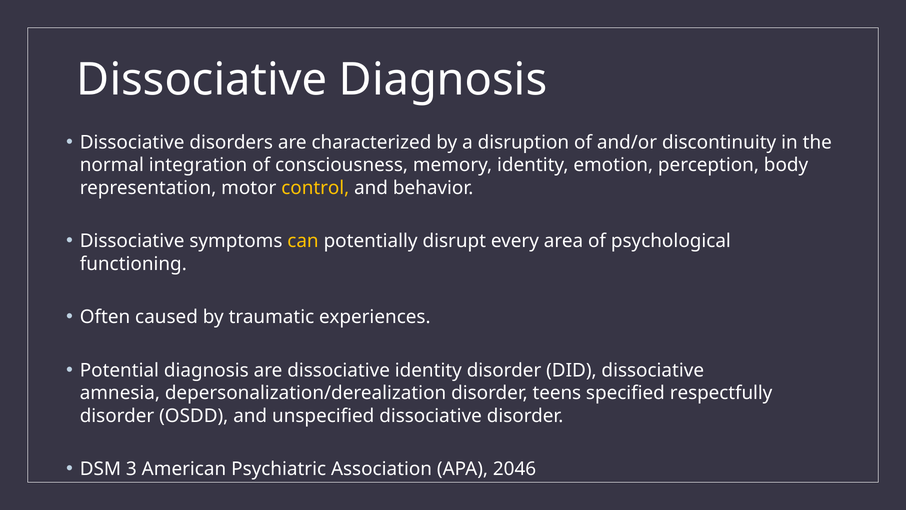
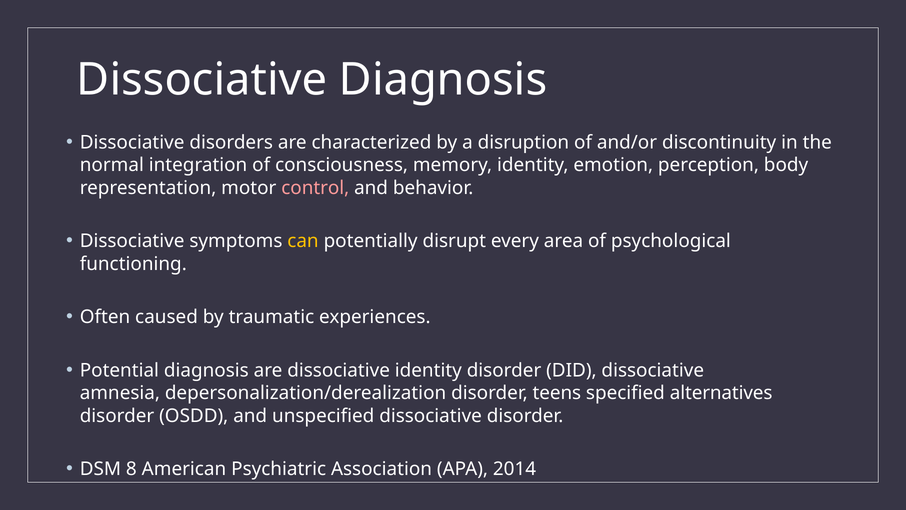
control colour: yellow -> pink (315, 188)
respectfully: respectfully -> alternatives (721, 393)
3: 3 -> 8 (131, 469)
2046: 2046 -> 2014 (515, 469)
